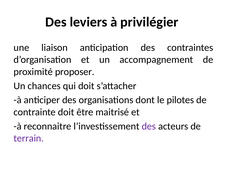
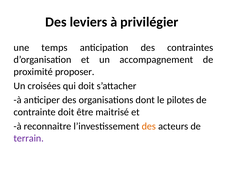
liaison: liaison -> temps (55, 48)
chances: chances -> croisées (44, 86)
des colour: purple -> orange (149, 126)
